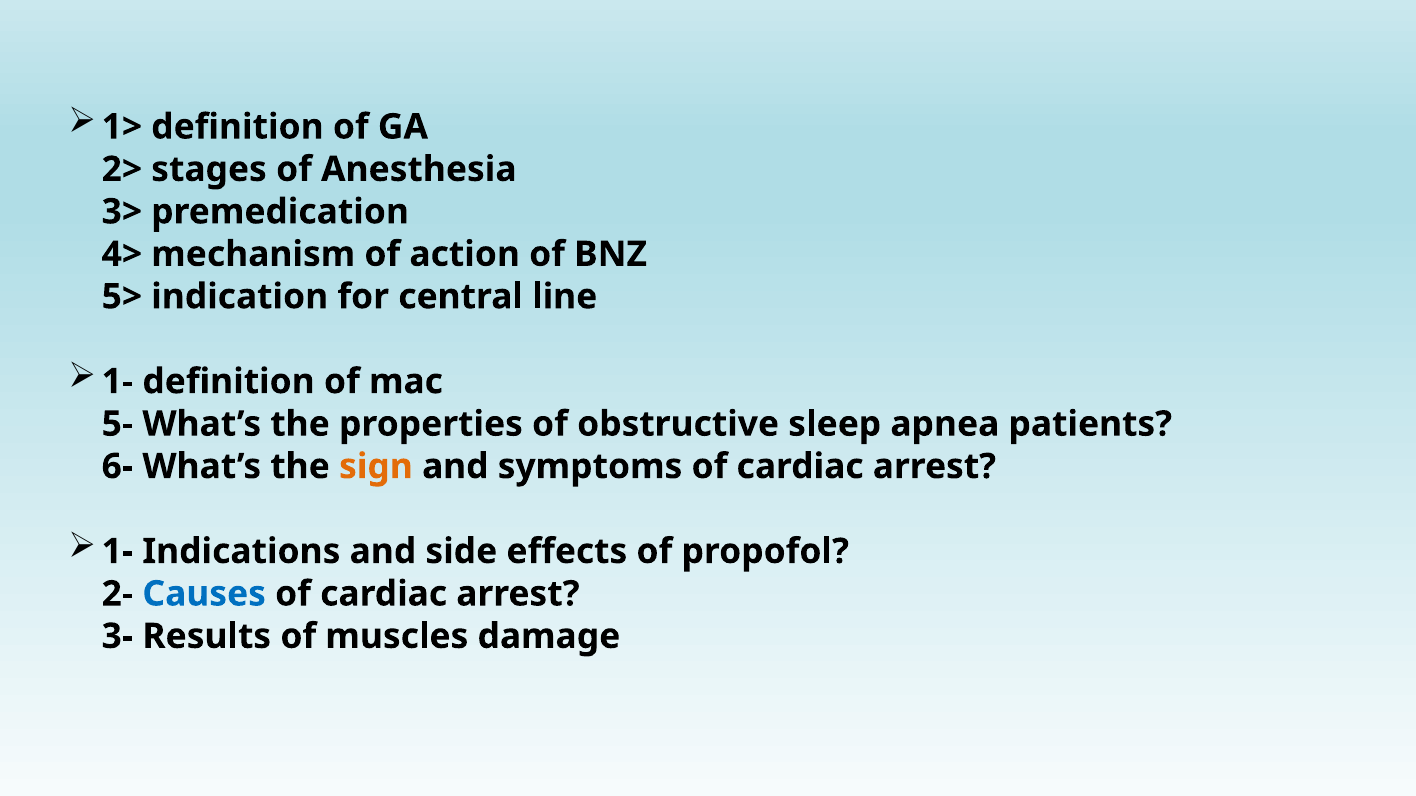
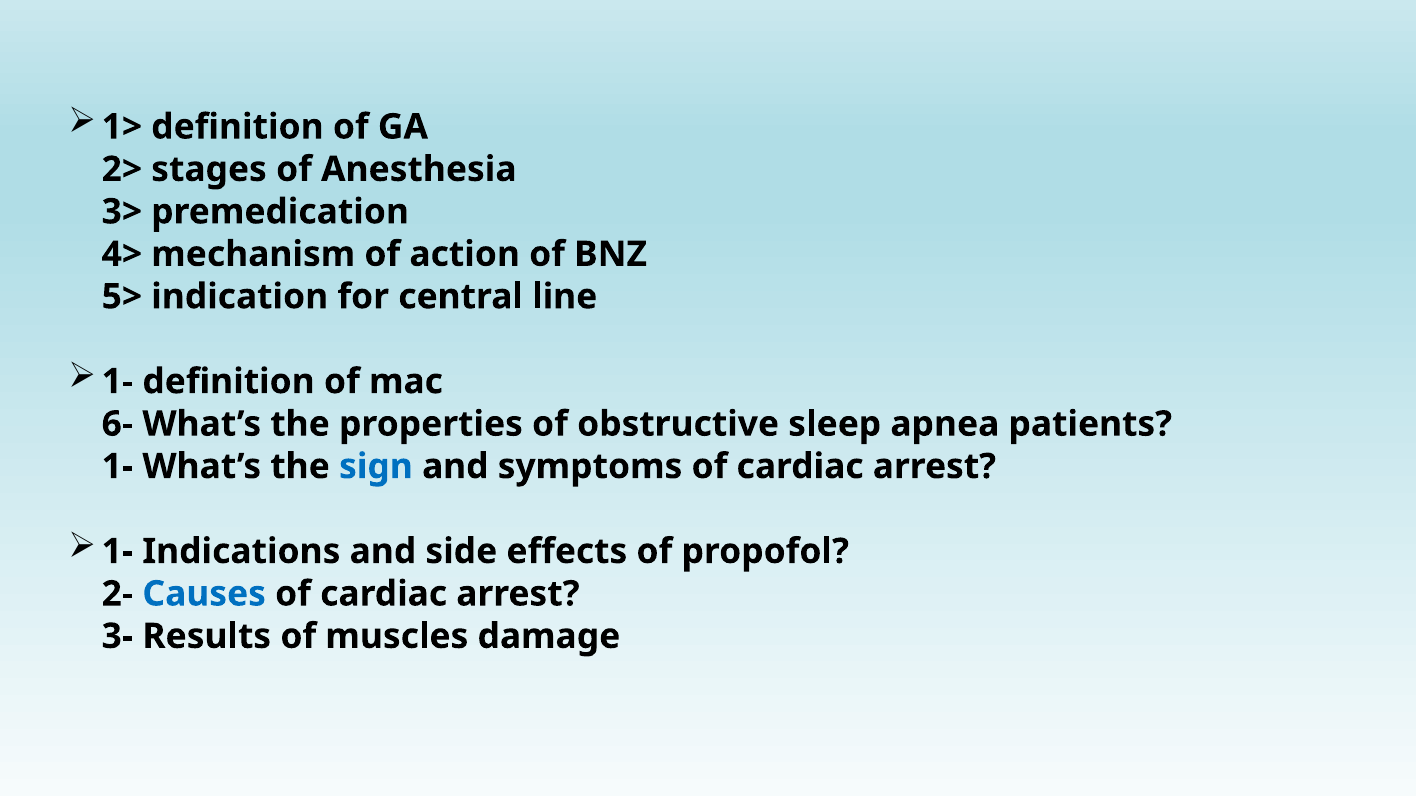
5-: 5- -> 6- (117, 424)
6-: 6- -> 1- (117, 467)
sign colour: orange -> blue (376, 467)
